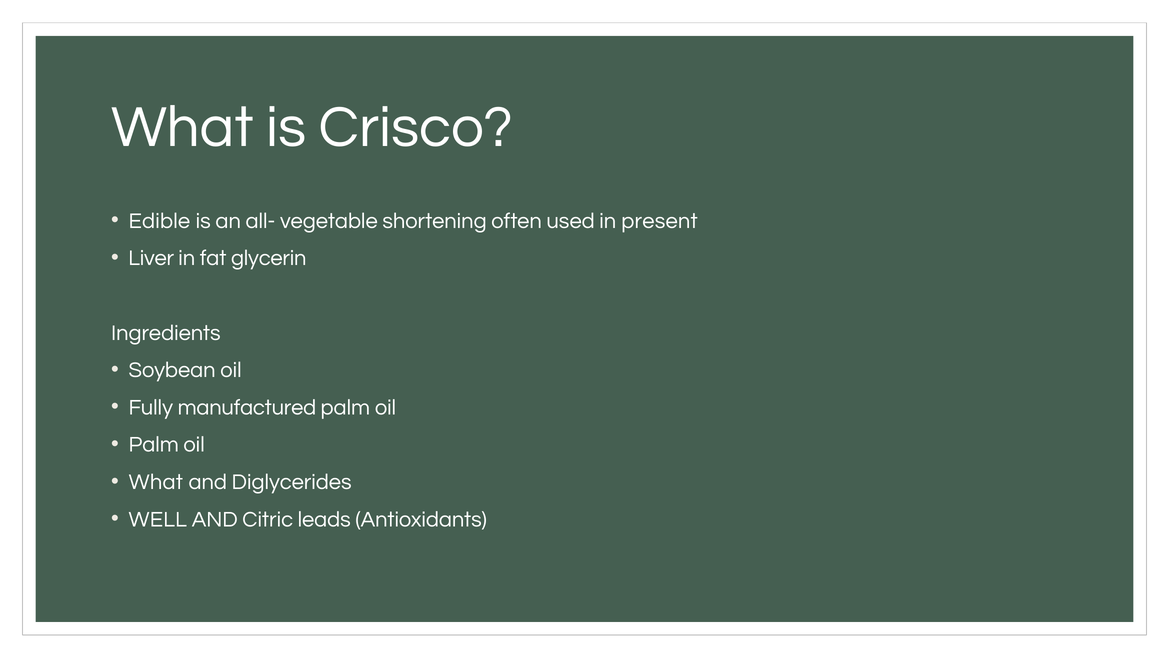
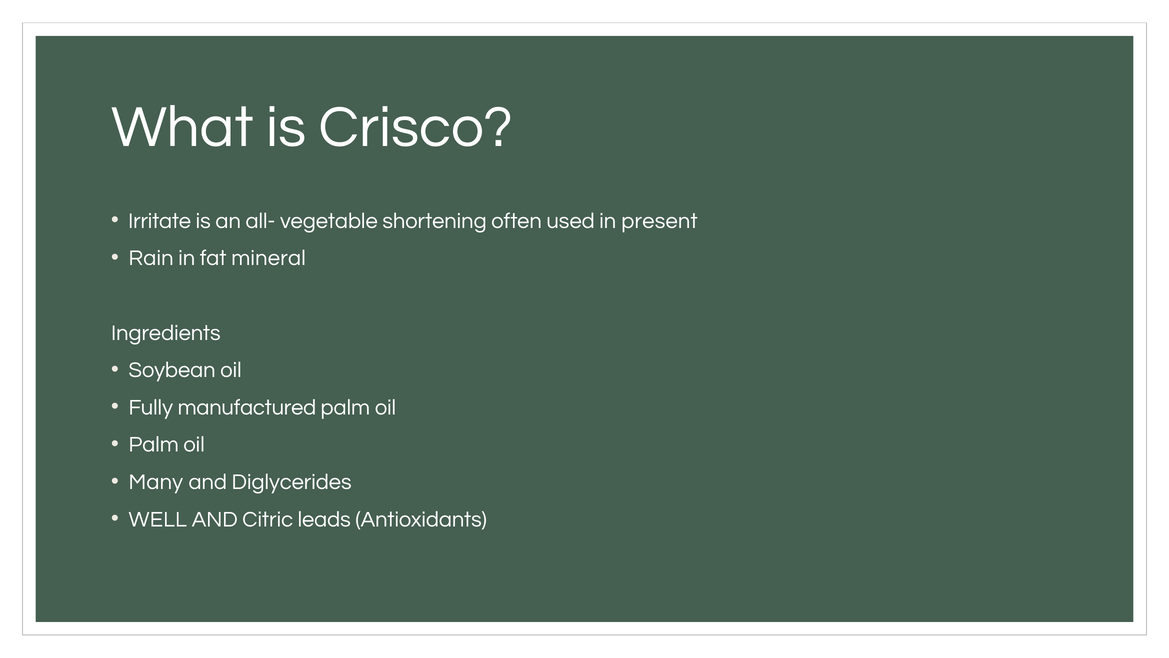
Edible: Edible -> Irritate (160, 221)
Liver: Liver -> Rain (151, 258)
glycerin: glycerin -> mineral (269, 258)
What: What -> Many (156, 482)
